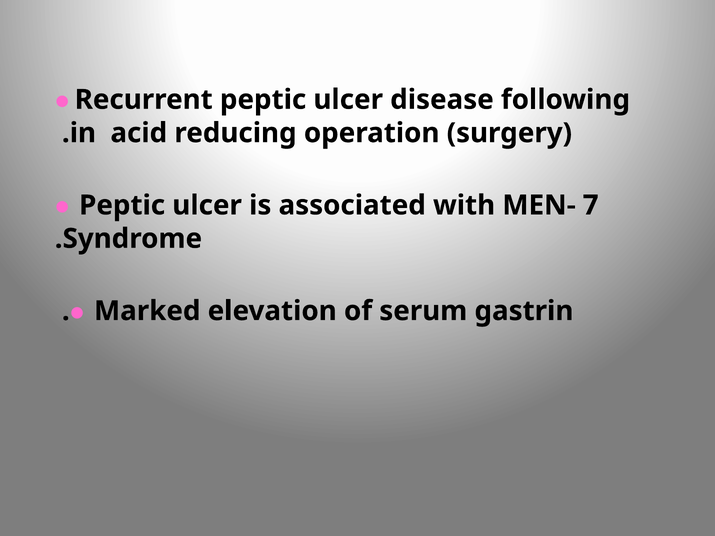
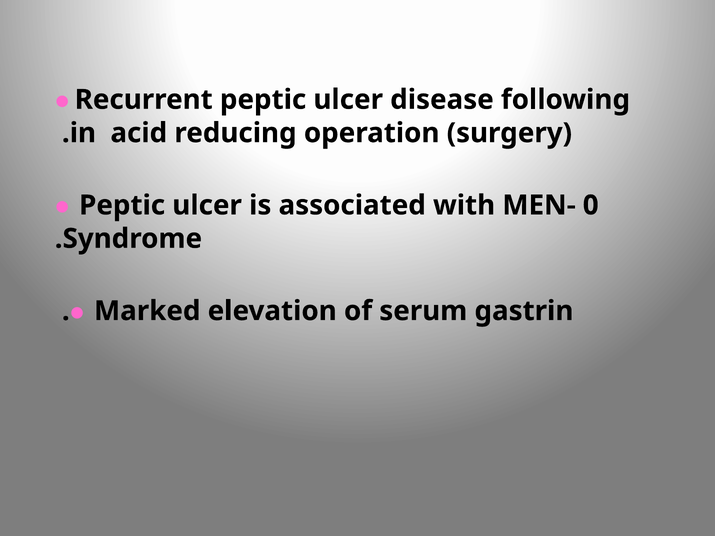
7: 7 -> 0 (591, 205)
